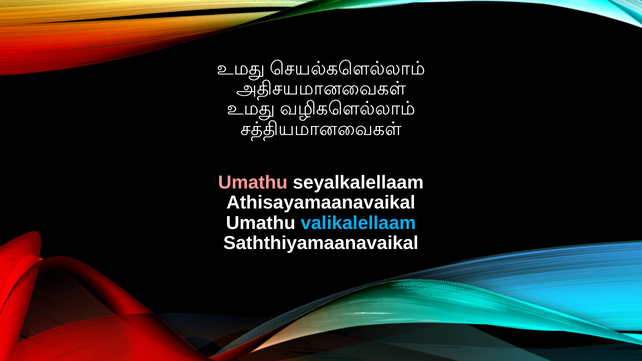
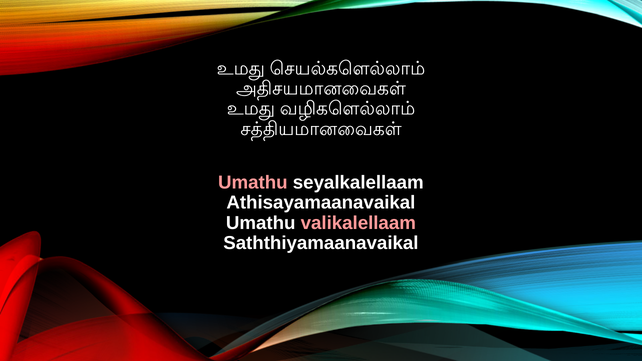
valikalellaam colour: light blue -> pink (358, 223)
